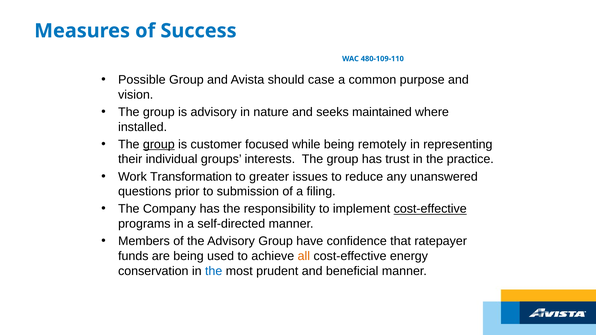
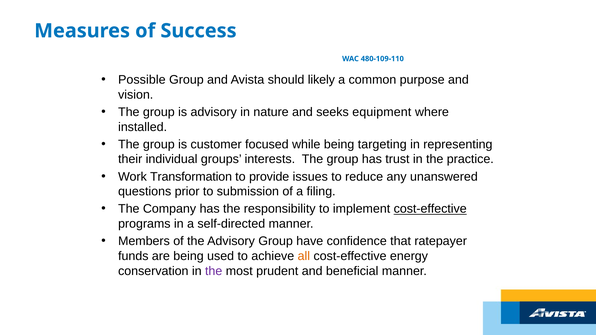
case: case -> likely (321, 80)
maintained: maintained -> equipment (382, 112)
group underline: present -> none (159, 144)
remotely: remotely -> targeting (382, 144)
greater: greater -> provide (269, 177)
the colour: blue -> purple (214, 271)
